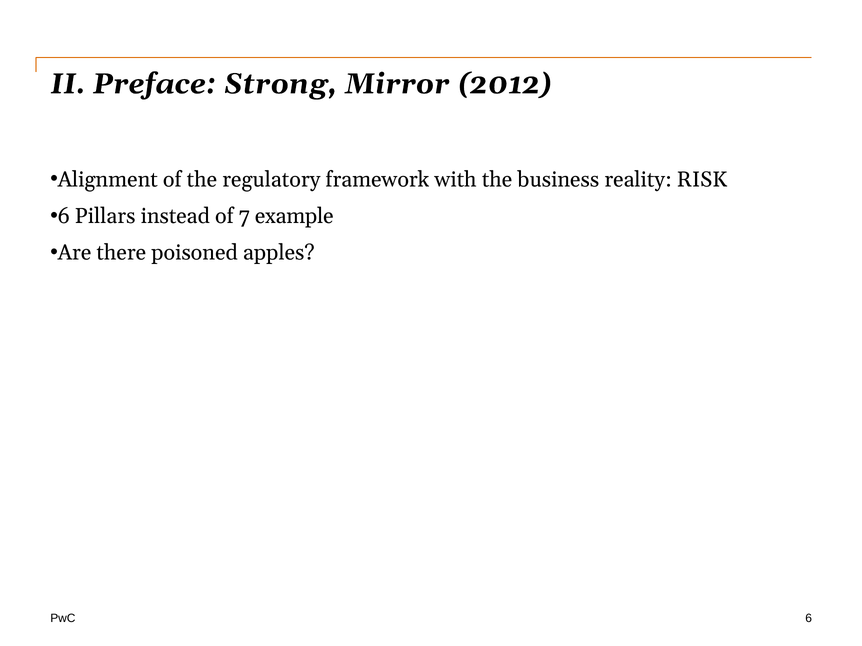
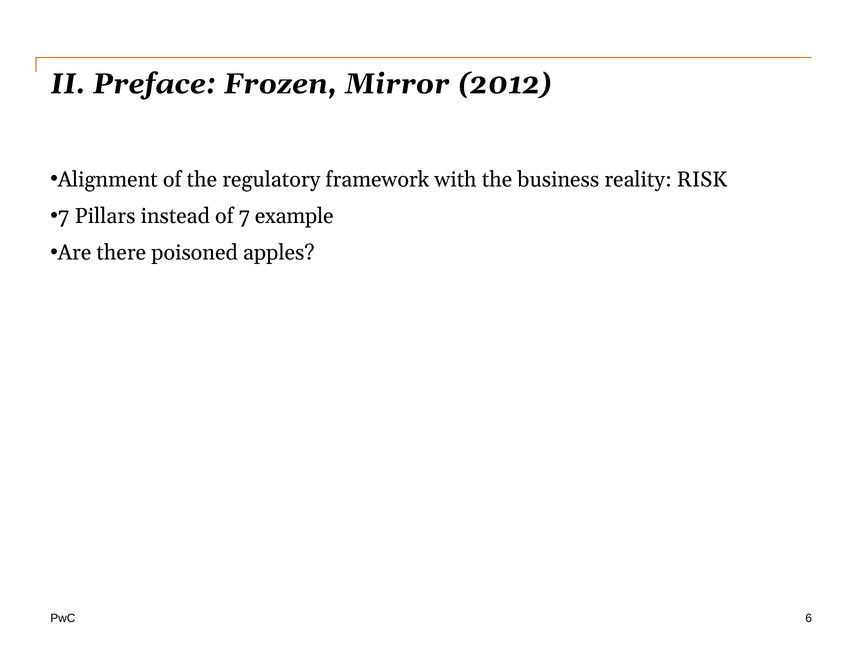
Strong: Strong -> Frozen (281, 84)
6: 6 -> 7 (64, 216)
